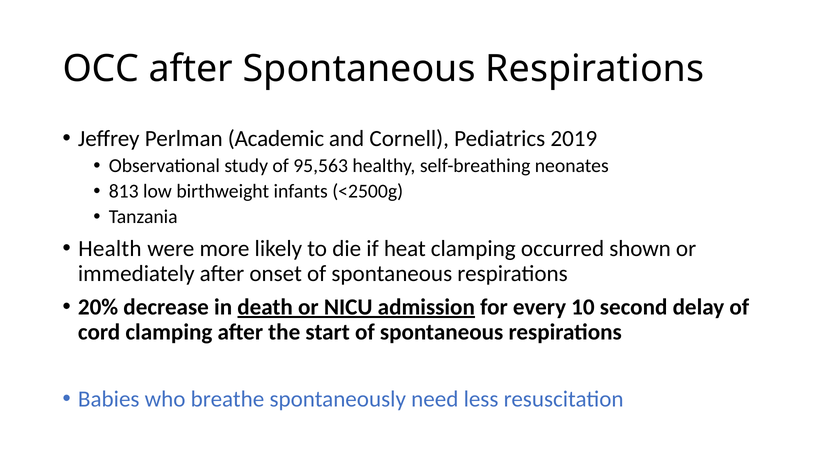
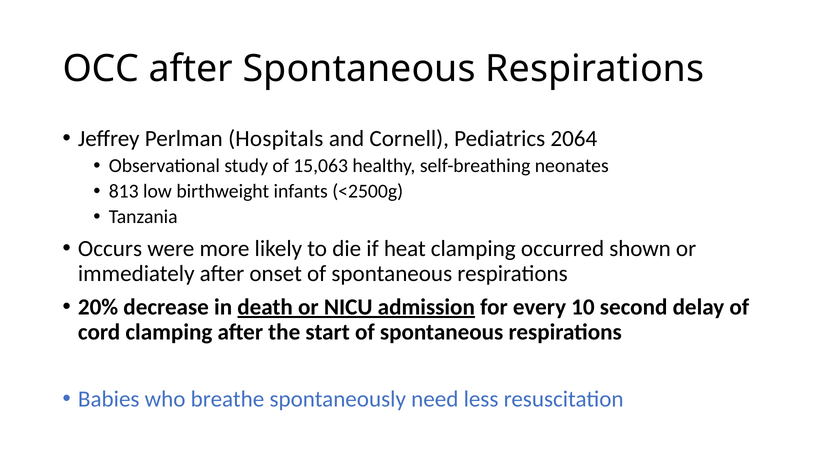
Academic: Academic -> Hospitals (276, 138)
2019: 2019 -> 2064 (574, 138)
95,563: 95,563 -> 15,063 (321, 166)
Health: Health -> Occurs (110, 248)
